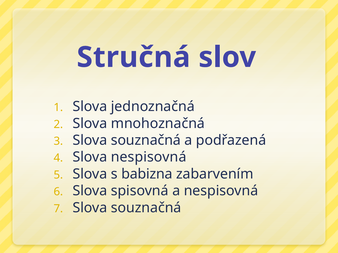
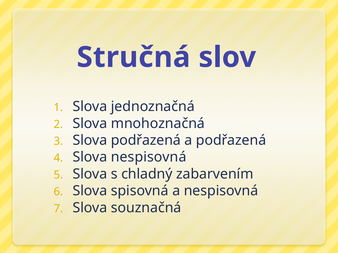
souznačná: souznačná -> podřazená (146, 141)
babizna: babizna -> chladný (147, 174)
